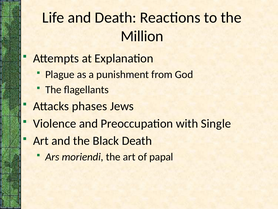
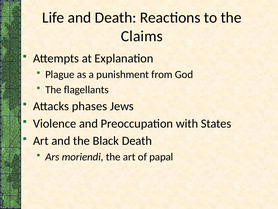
Million: Million -> Claims (142, 36)
Single: Single -> States (216, 123)
